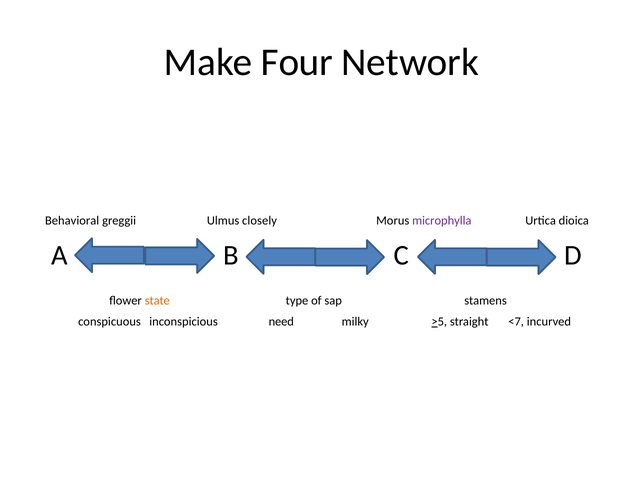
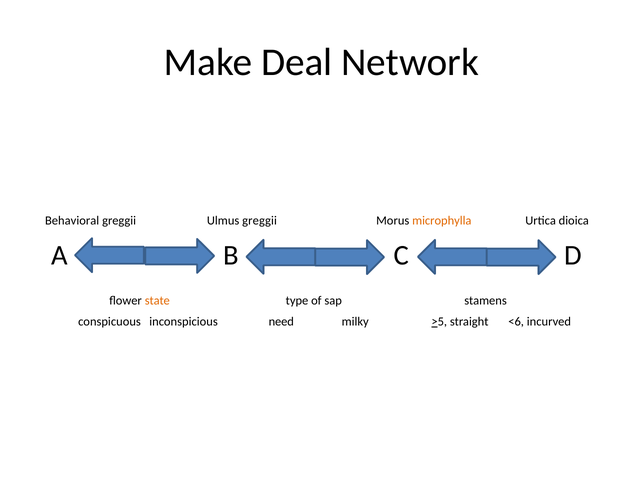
Four: Four -> Deal (297, 62)
Ulmus closely: closely -> greggii (260, 221)
microphylla colour: purple -> orange (442, 221)
<7: <7 -> <6 (516, 322)
